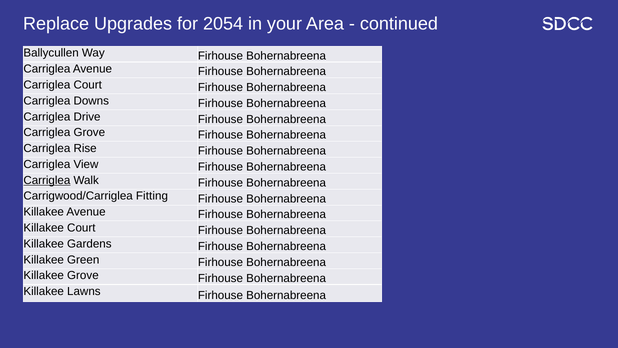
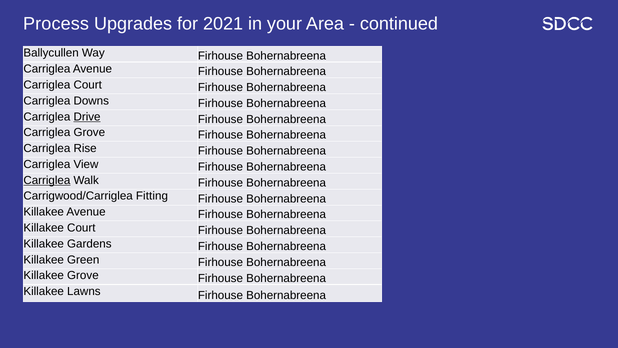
Replace: Replace -> Process (56, 24)
2054: 2054 -> 2021 (223, 24)
Drive underline: none -> present (87, 117)
